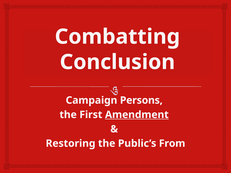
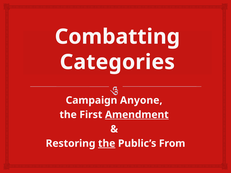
Conclusion: Conclusion -> Categories (117, 62)
Persons: Persons -> Anyone (141, 100)
the underline: none -> present (107, 144)
